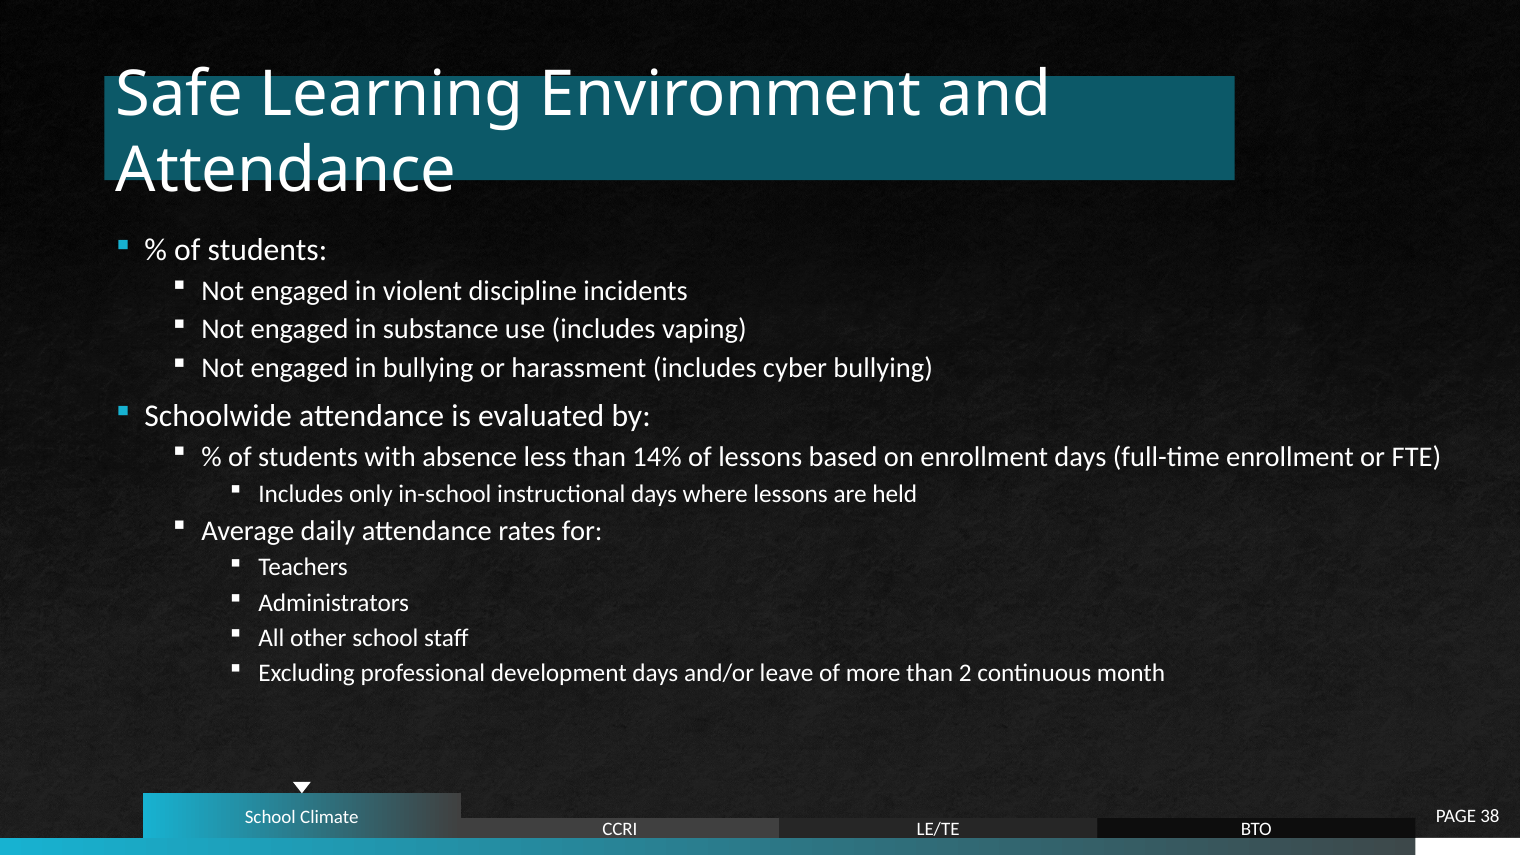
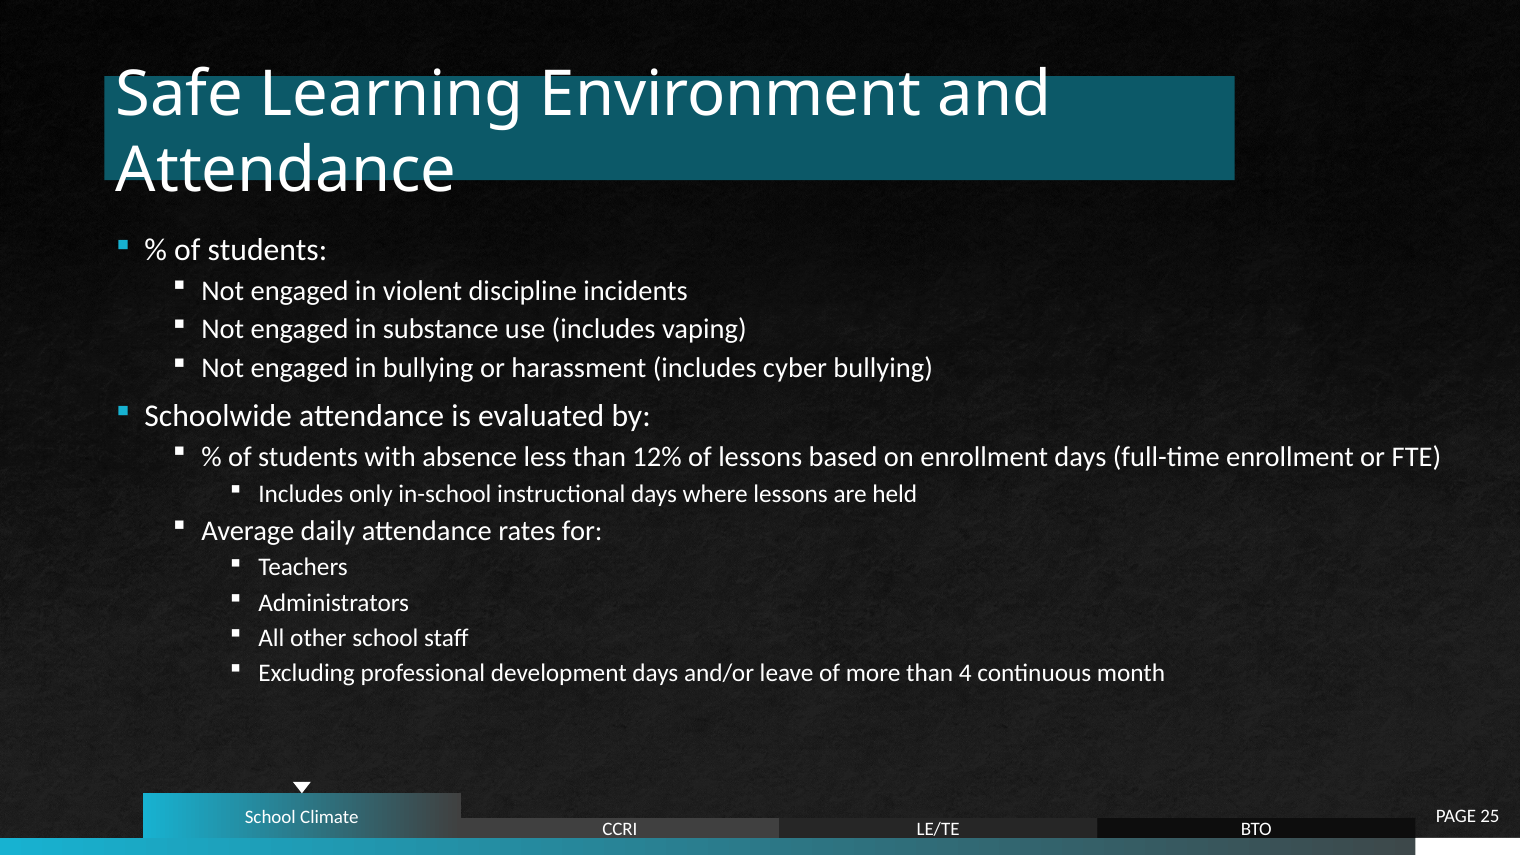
14%: 14% -> 12% (657, 457)
2: 2 -> 4 (965, 673)
38: 38 -> 25 (1490, 817)
